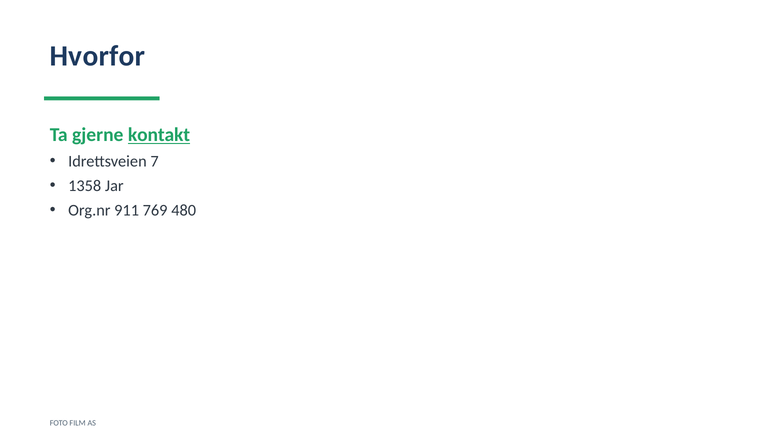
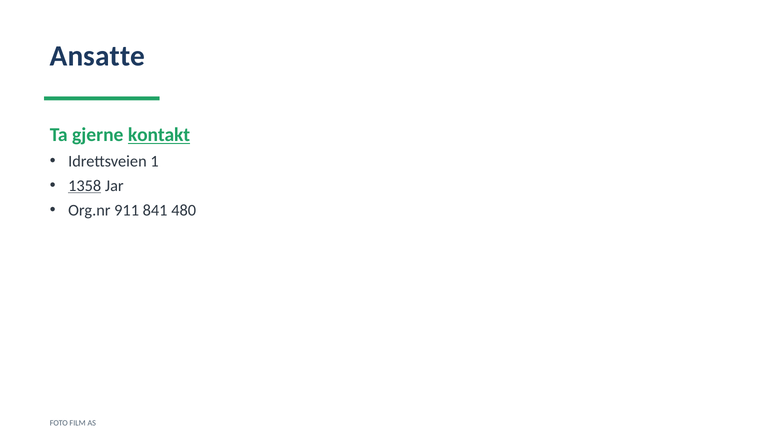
Hvorfor: Hvorfor -> Ansatte (97, 56)
7: 7 -> 1 (155, 161)
1358 underline: none -> present (85, 185)
769: 769 -> 841 (155, 210)
